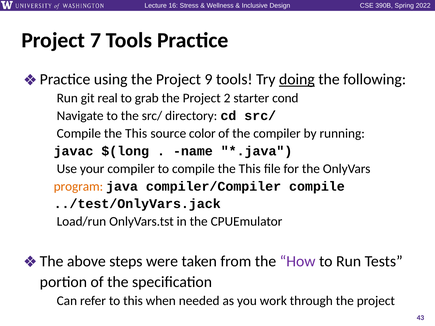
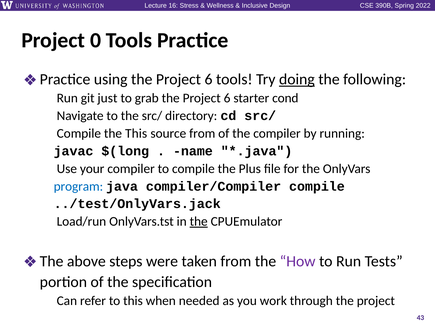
7: 7 -> 0 (96, 40)
using the Project 9: 9 -> 6 (209, 79)
real: real -> just (107, 98)
grab the Project 2: 2 -> 6 (227, 98)
source color: color -> from (202, 134)
compile the This: This -> Plus (250, 169)
program colour: orange -> blue (78, 186)
the underline: none -> present (199, 222)
